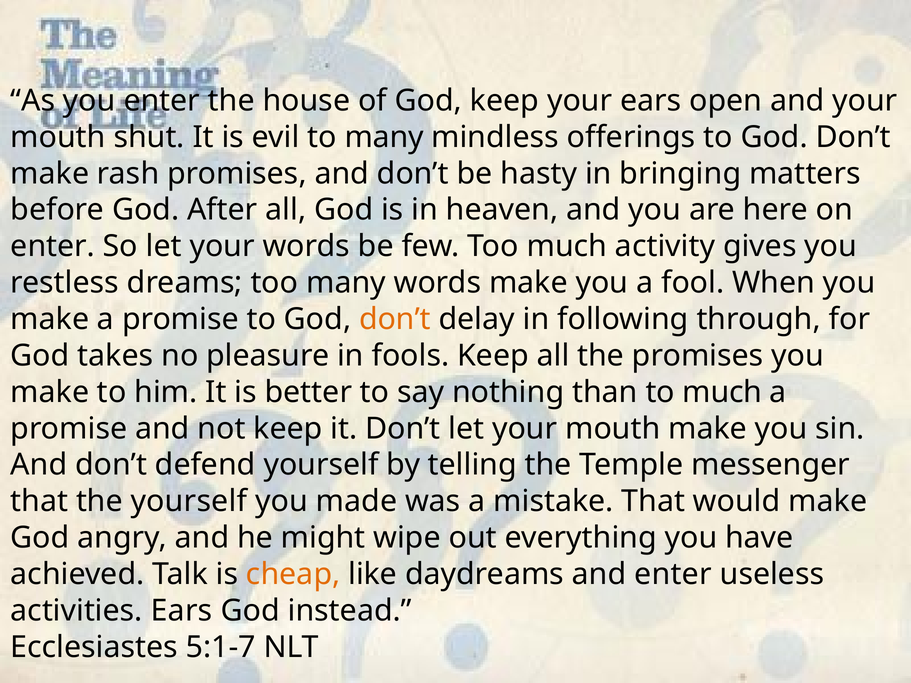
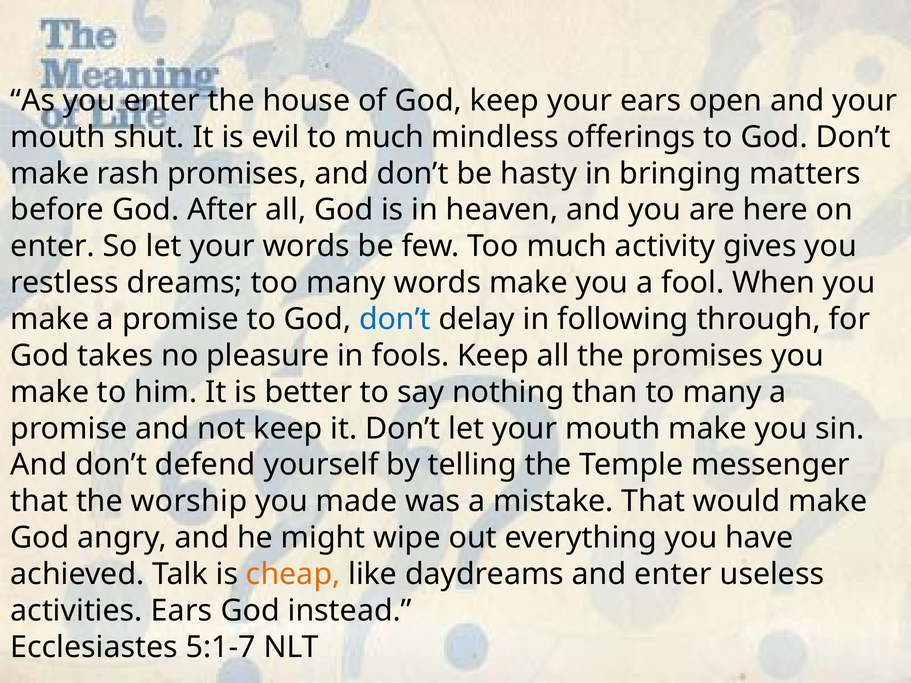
to many: many -> much (384, 137)
don’t colour: orange -> blue (395, 319)
to much: much -> many (722, 392)
the yourself: yourself -> worship (189, 502)
